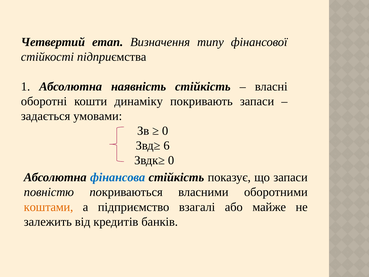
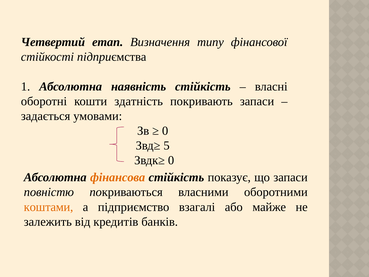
динаміку: динаміку -> здатність (139, 101)
6: 6 -> 5 (167, 145)
фінансова colour: blue -> orange (118, 177)
